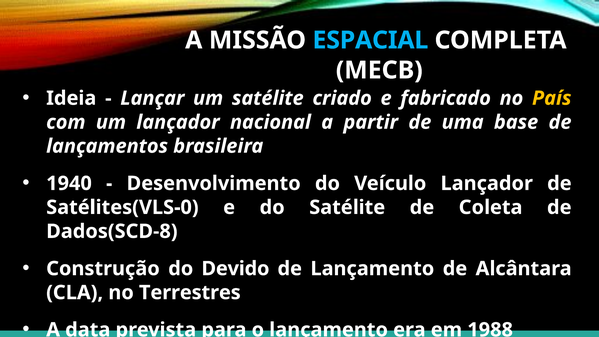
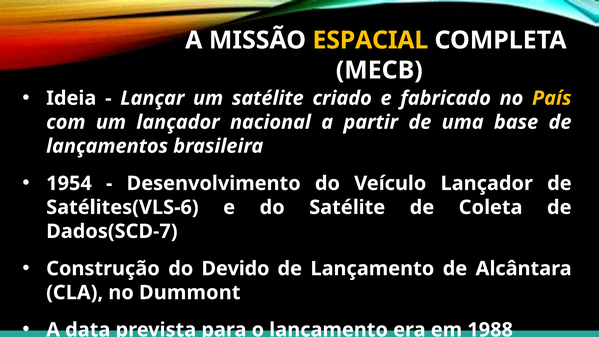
ESPACIAL colour: light blue -> yellow (370, 40)
1940: 1940 -> 1954 (69, 183)
Satélites(VLS-0: Satélites(VLS-0 -> Satélites(VLS-6 (122, 207)
Dados(SCD-8: Dados(SCD-8 -> Dados(SCD-7 (112, 231)
Terrestres: Terrestres -> Dummont (190, 293)
